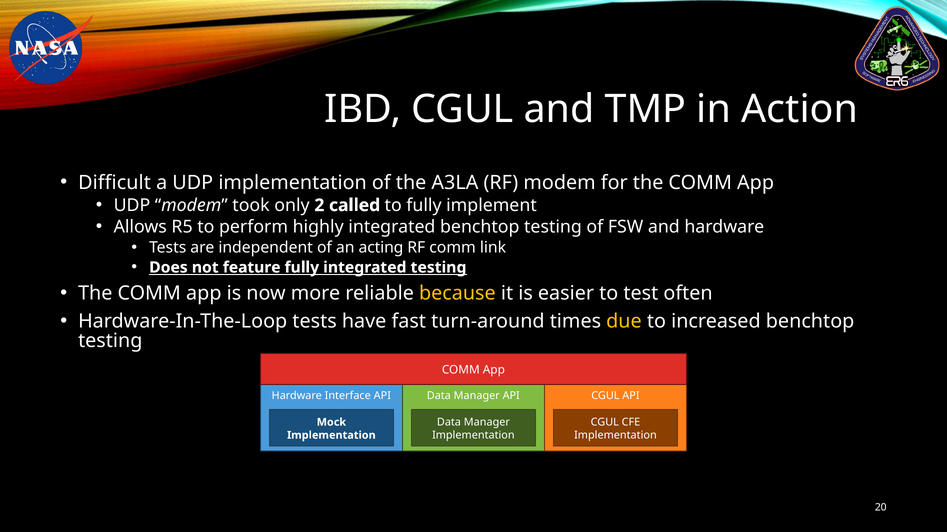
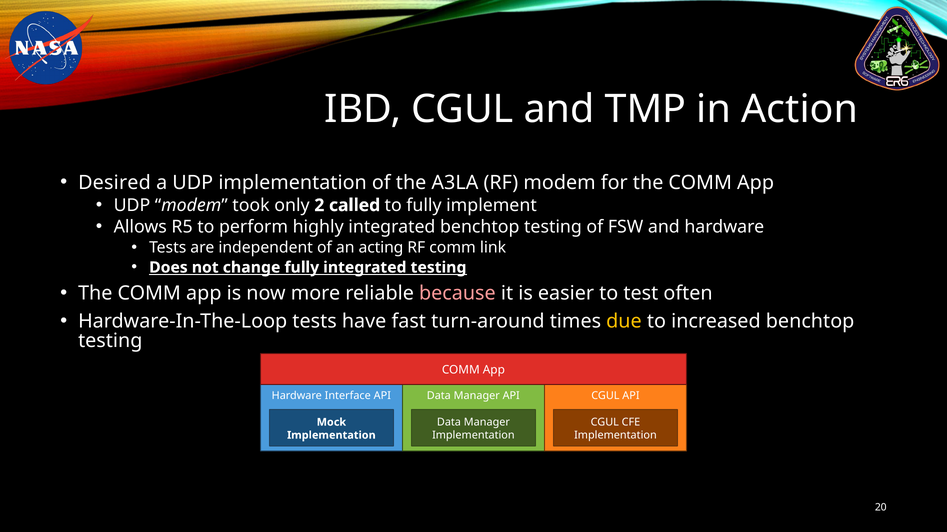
Difficult: Difficult -> Desired (114, 183)
feature: feature -> change (252, 268)
because colour: yellow -> pink (457, 294)
